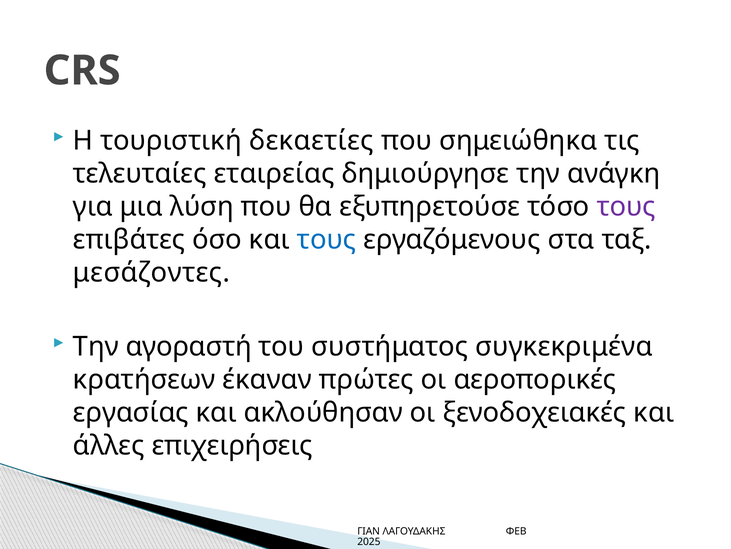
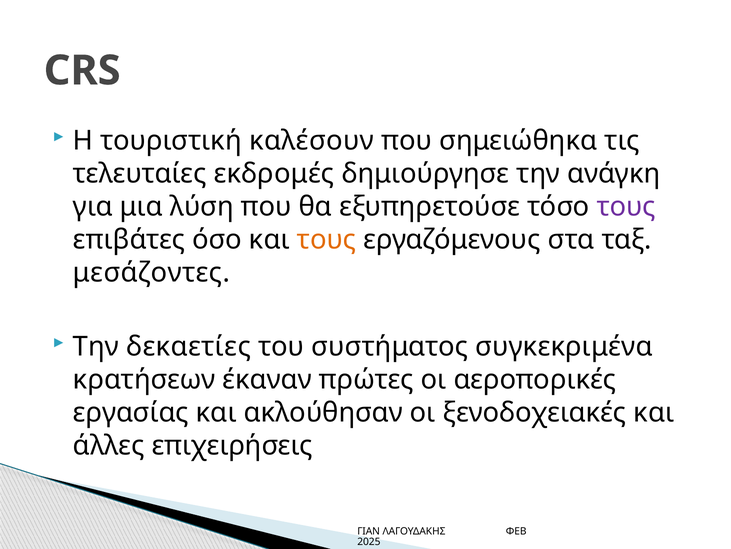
δεκαετίες: δεκαετίες -> καλέσουν (312, 140)
εταιρείας: εταιρείας -> εκδρομές (274, 173)
τους colour: blue -> orange (327, 239)
αγοραστή: αγοραστή -> δεκαετίες (189, 346)
